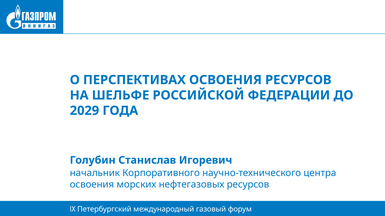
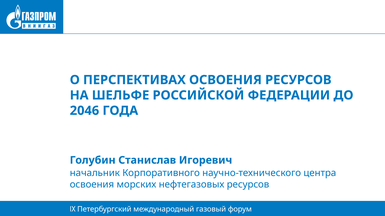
2029: 2029 -> 2046 (84, 111)
